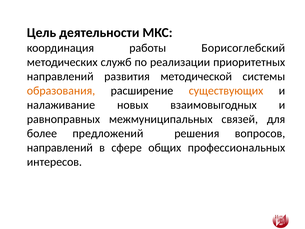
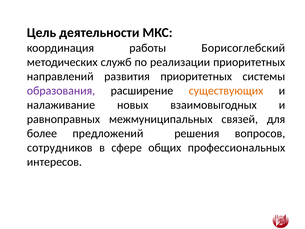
развития методической: методической -> приоритетных (196, 76)
образования colour: orange -> purple (61, 91)
направлений: направлений -> сотрудников (60, 148)
